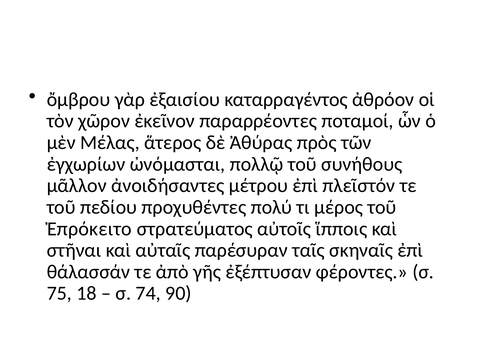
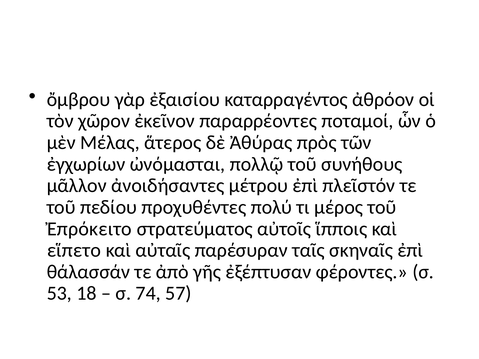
στῆναι: στῆναι -> εἵπετο (74, 250)
75: 75 -> 53 (59, 294)
90: 90 -> 57 (178, 294)
